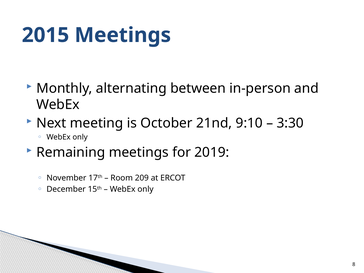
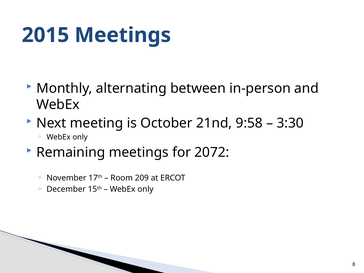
9:10: 9:10 -> 9:58 (249, 123)
2019: 2019 -> 2072 (212, 152)
